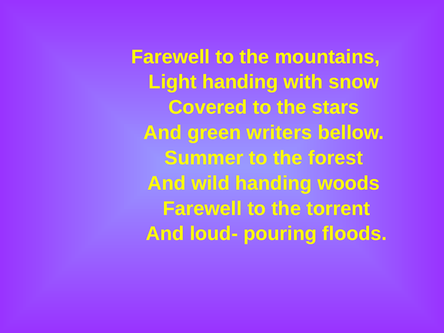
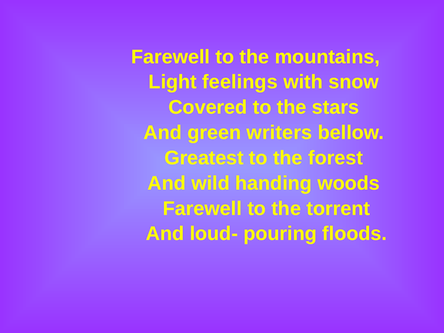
Light handing: handing -> feelings (240, 82)
Summer: Summer -> Greatest (204, 158)
